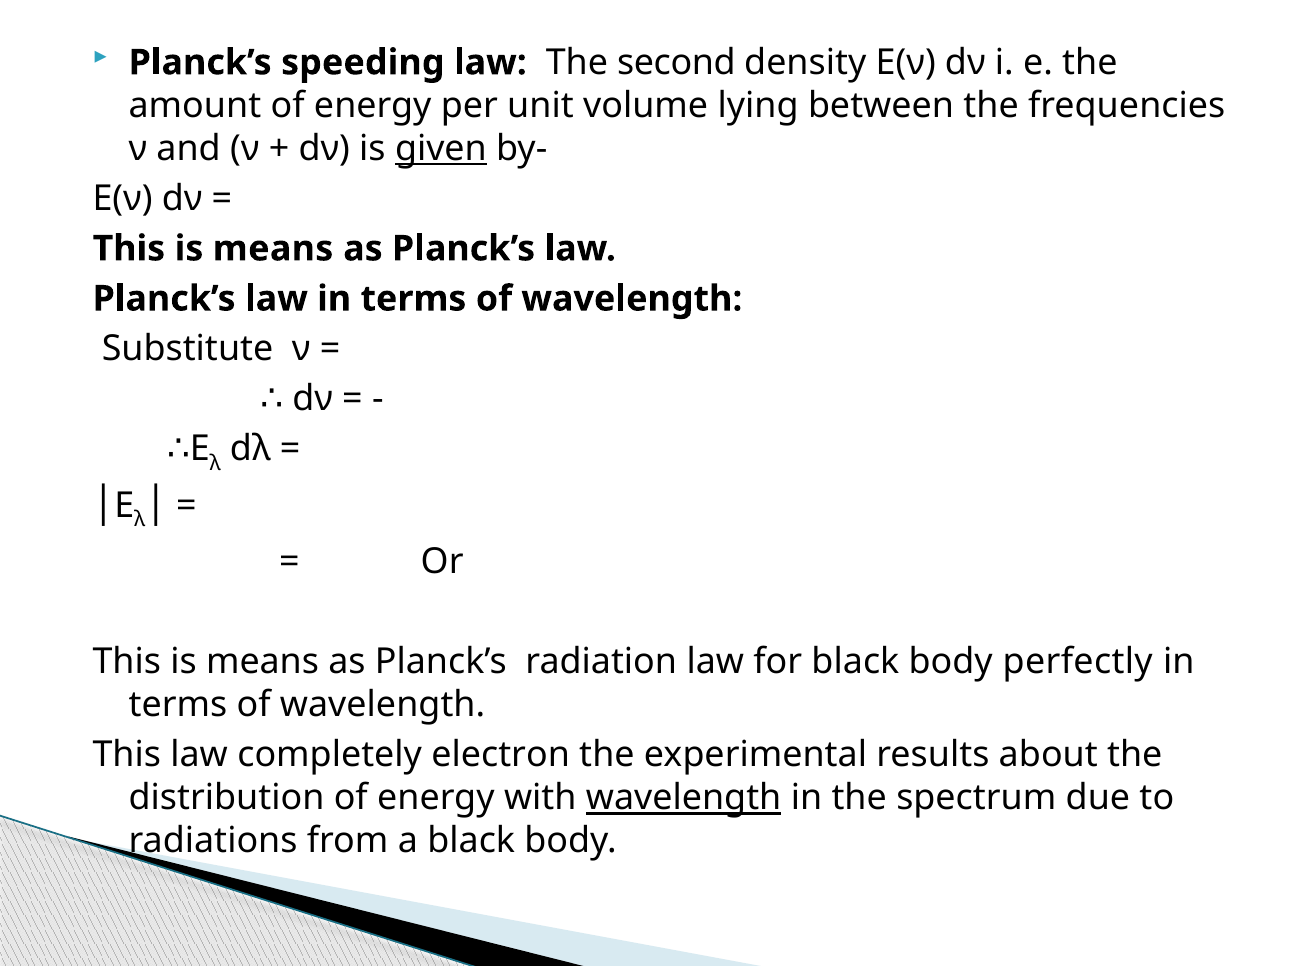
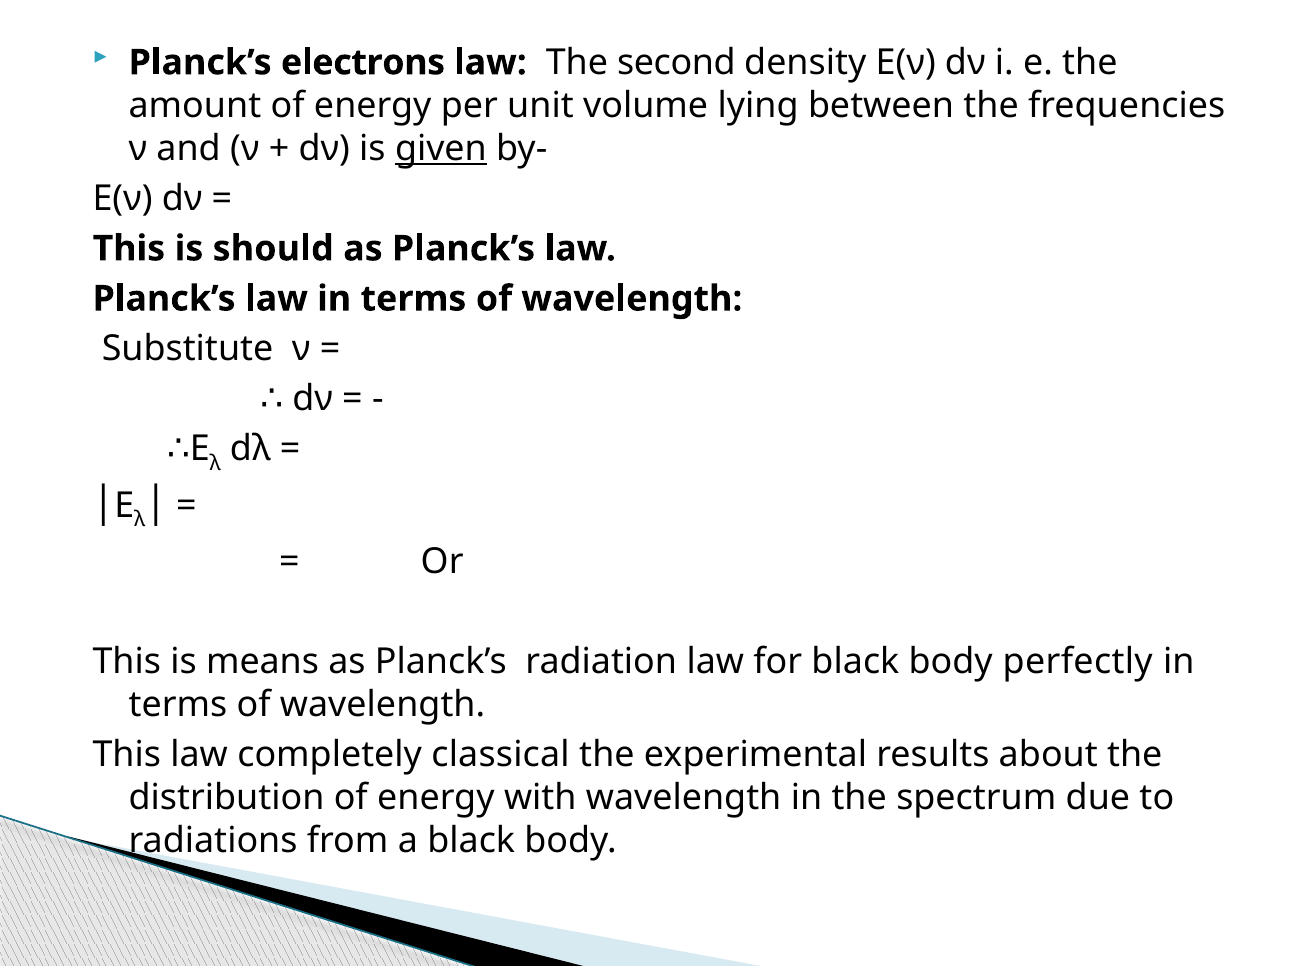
speeding: speeding -> electrons (363, 63)
means: means -> should (273, 249)
electron: electron -> classical (501, 756)
wavelength underline: present -> none (684, 799)
